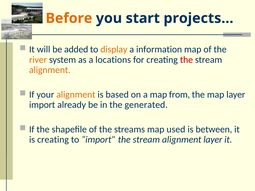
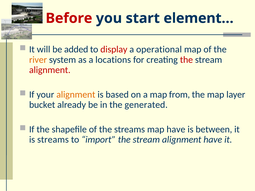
Before colour: orange -> red (69, 18)
projects…: projects… -> element… (199, 18)
display colour: orange -> red (114, 49)
information: information -> operational (159, 49)
alignment colour: orange -> red (50, 70)
import: import -> bucket (42, 105)
map used: used -> have (176, 129)
is creating: creating -> streams (53, 140)
alignment layer: layer -> have (213, 140)
